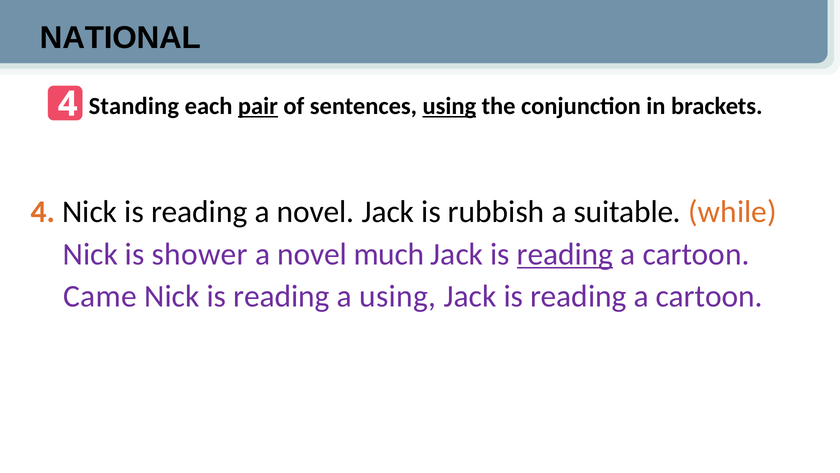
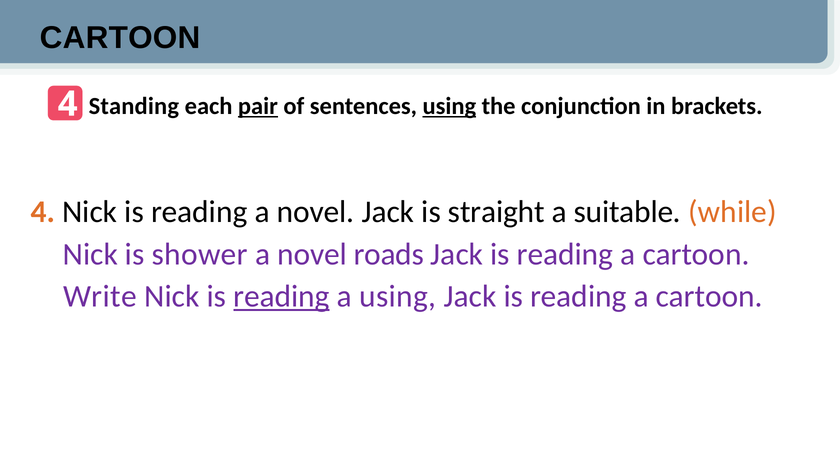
NATIONAL: NATIONAL -> CARTOON (120, 38)
rubbish: rubbish -> straight (496, 212)
much: much -> roads (389, 254)
reading underline: present -> none (565, 254)
Came: Came -> Write (100, 296)
reading underline: none -> present (282, 296)
